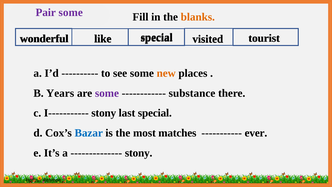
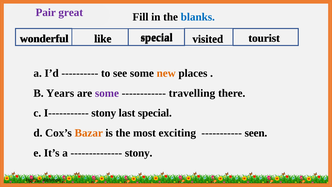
Pair some: some -> great (71, 13)
blanks colour: orange -> blue (198, 17)
substance: substance -> travelling (192, 93)
Bazar colour: blue -> orange (89, 133)
matches: matches -> exciting (177, 133)
ever: ever -> seen (256, 133)
